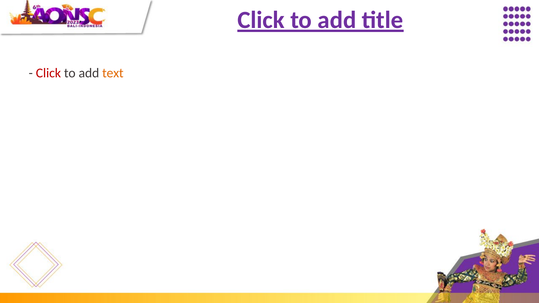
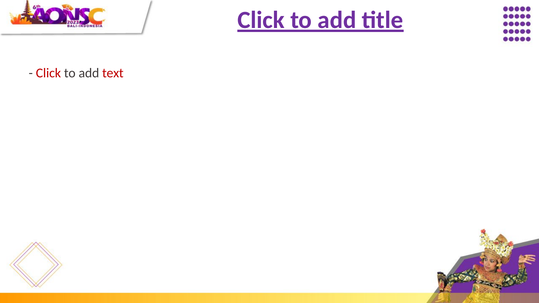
text colour: orange -> red (113, 73)
